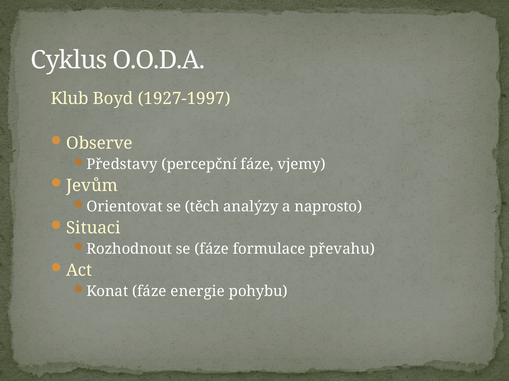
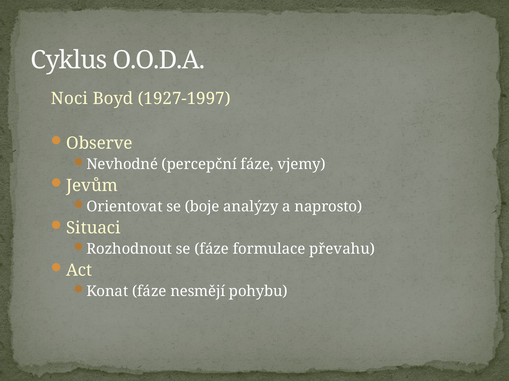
Klub: Klub -> Noci (69, 99)
Představy: Představy -> Nevhodné (122, 165)
těch: těch -> boje (202, 207)
energie: energie -> nesmějí (198, 292)
